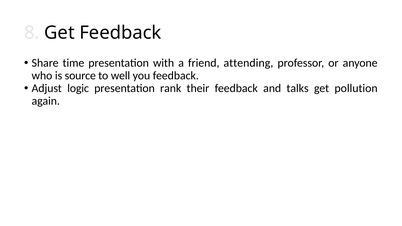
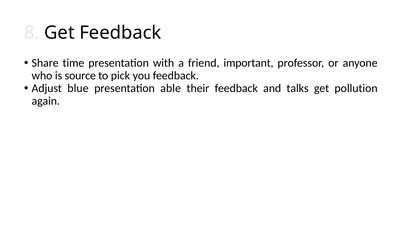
attending: attending -> important (249, 63)
well: well -> pick (120, 76)
logic: logic -> blue (78, 88)
rank: rank -> able (171, 88)
